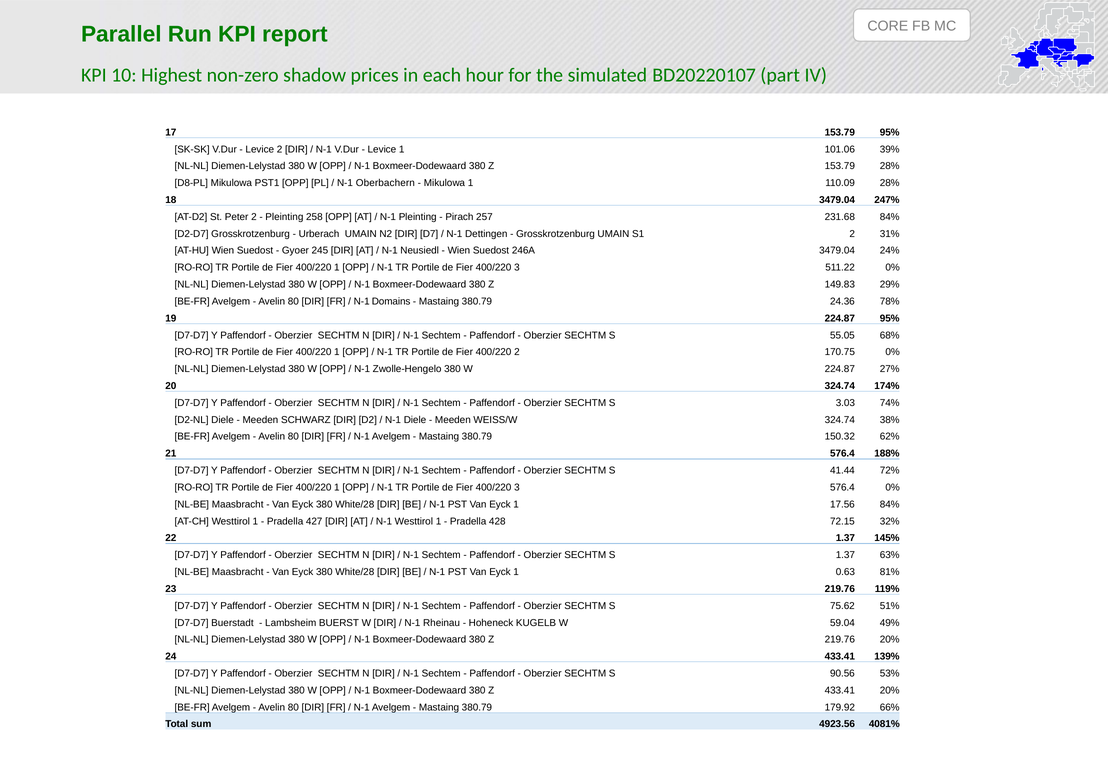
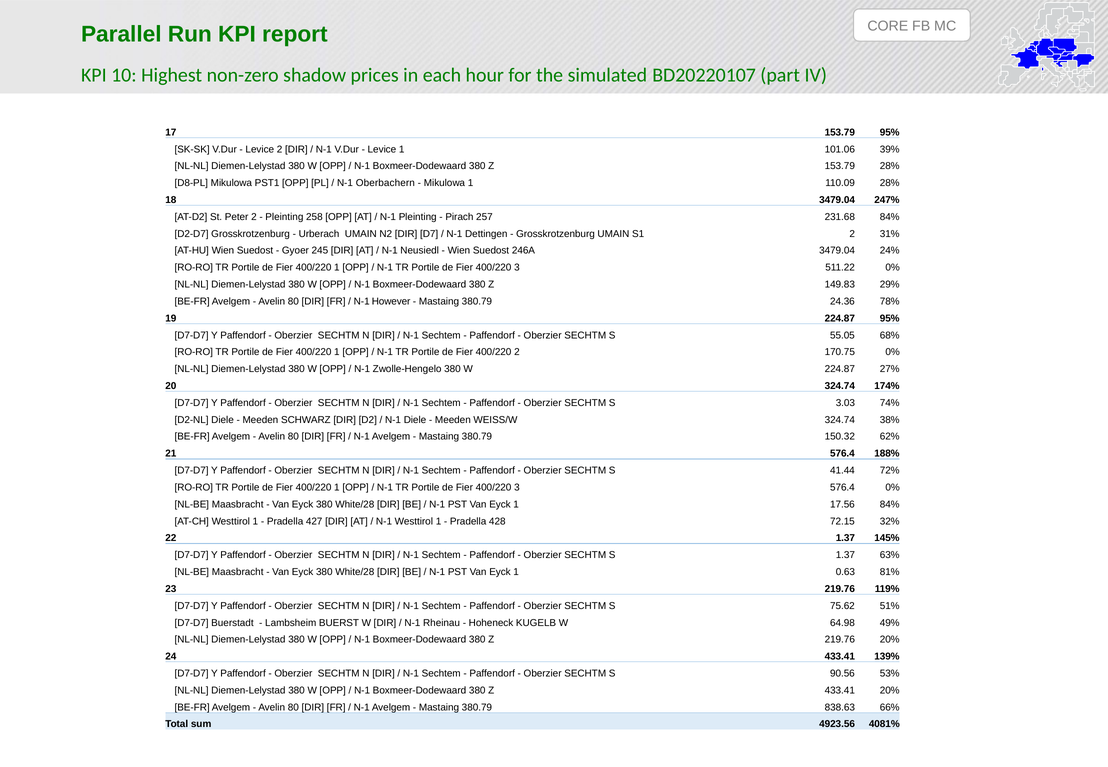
Domains: Domains -> However (391, 301)
59.04: 59.04 -> 64.98 (842, 623)
179.92: 179.92 -> 838.63 (840, 707)
